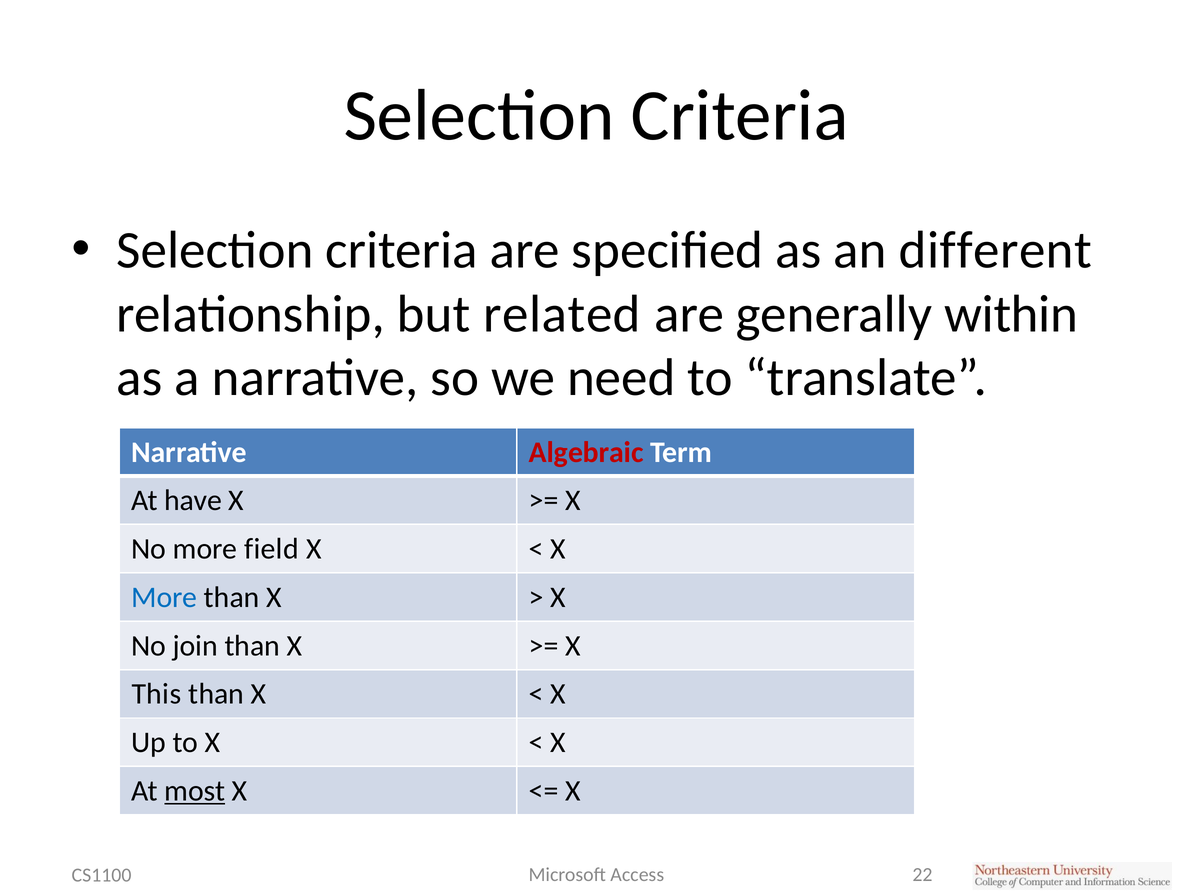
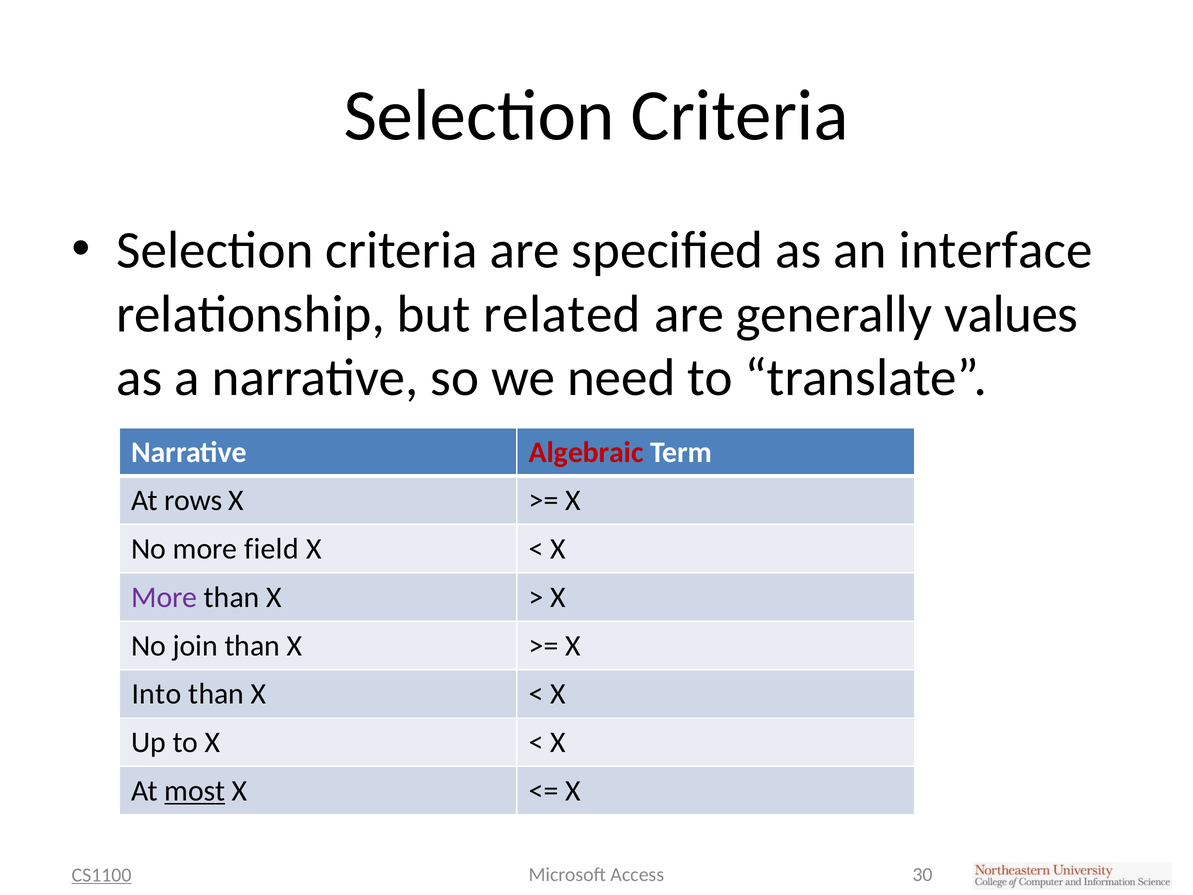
different: different -> interface (996, 250)
within: within -> values (1011, 314)
have: have -> rows (193, 500)
More colour: blue -> purple (164, 597)
This: This -> Into (156, 694)
22: 22 -> 30 (922, 875)
CS1100 underline: none -> present (102, 875)
